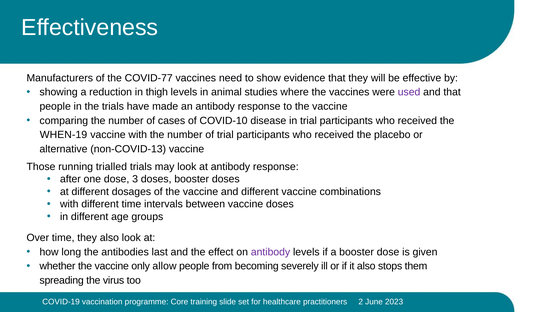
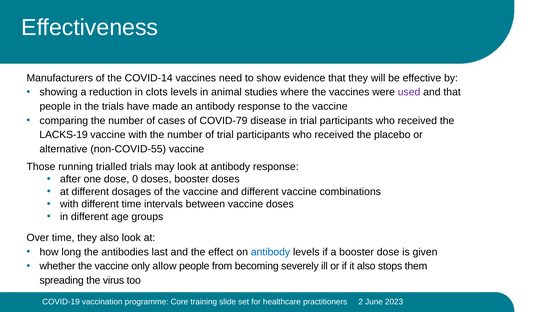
COVID-77: COVID-77 -> COVID-14 (149, 78)
thigh: thigh -> clots (157, 92)
COVID-10: COVID-10 -> COVID-79 (224, 121)
WHEN-19: WHEN-19 -> LACKS-19 (64, 135)
non-COVID-13: non-COVID-13 -> non-COVID-55 (128, 149)
3: 3 -> 0 (135, 179)
antibody colour: purple -> blue (270, 252)
